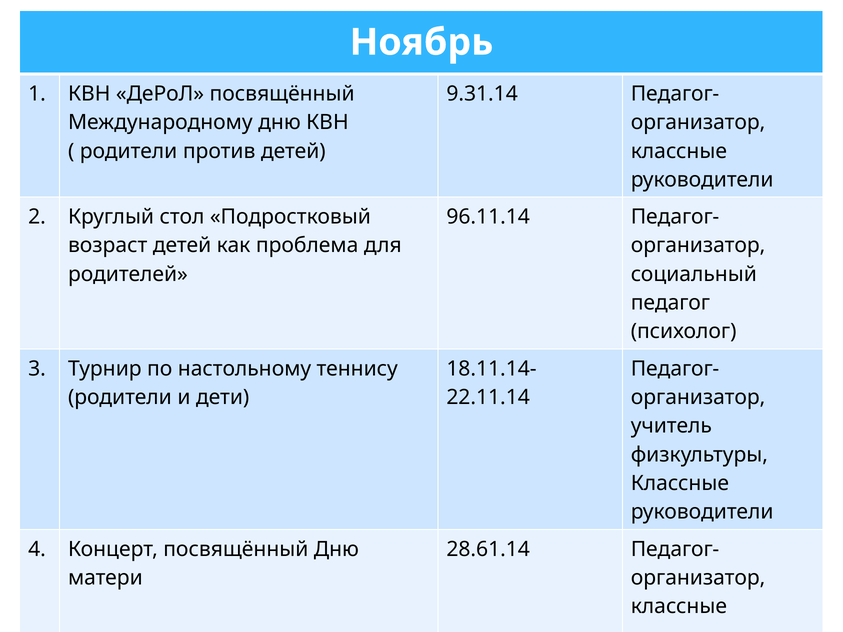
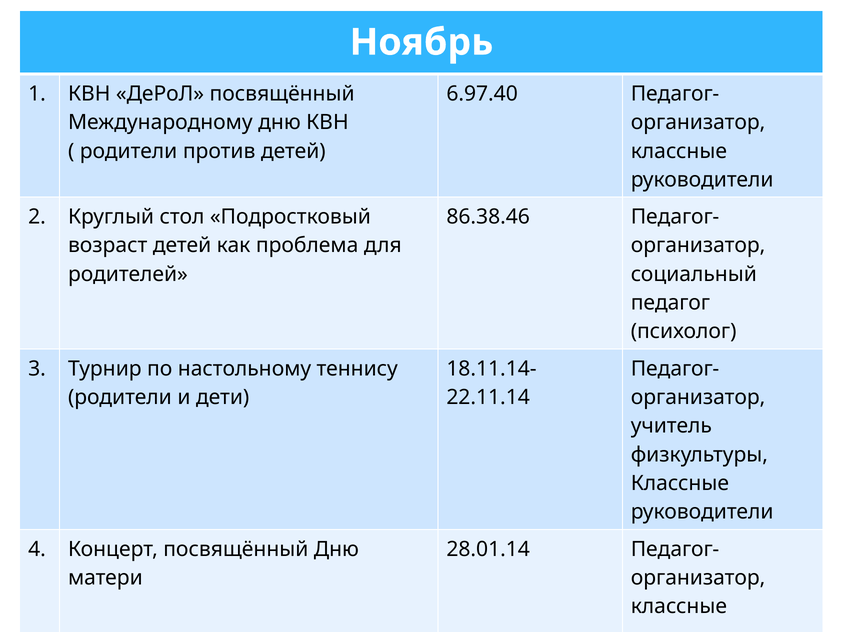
9.31.14: 9.31.14 -> 6.97.40 (482, 94)
96.11.14: 96.11.14 -> 86.38.46 (488, 217)
28.61.14: 28.61.14 -> 28.01.14 (488, 549)
